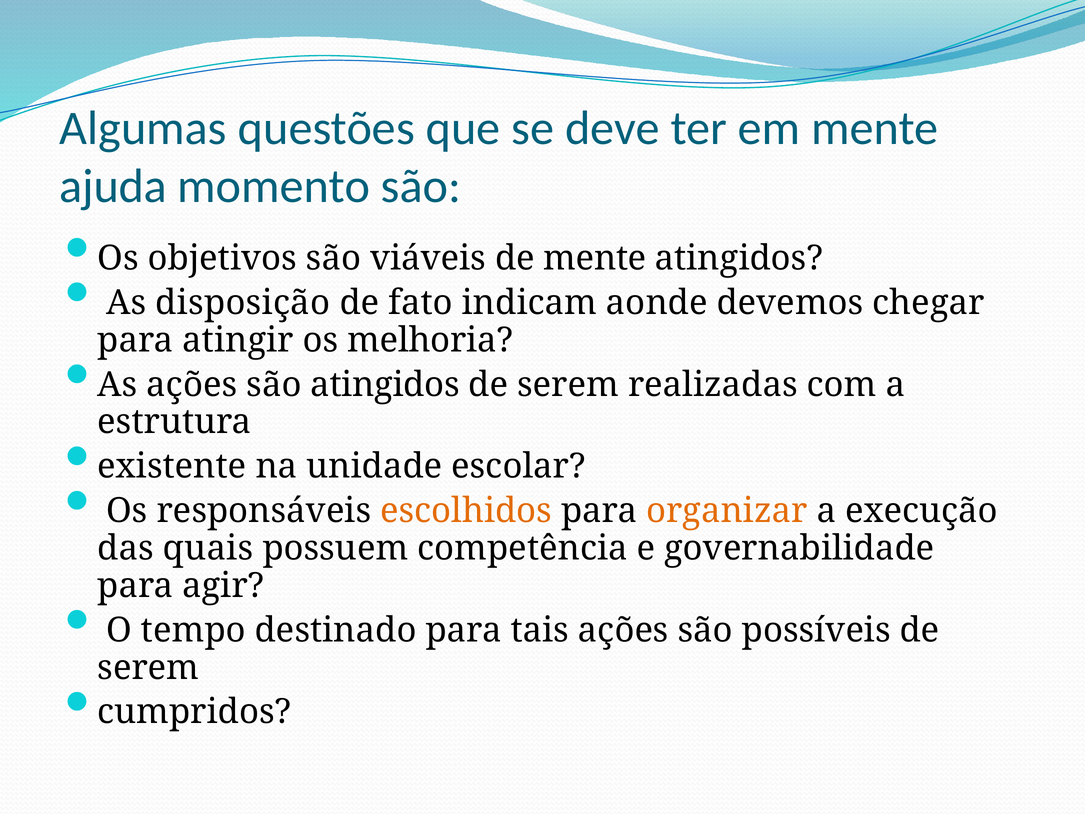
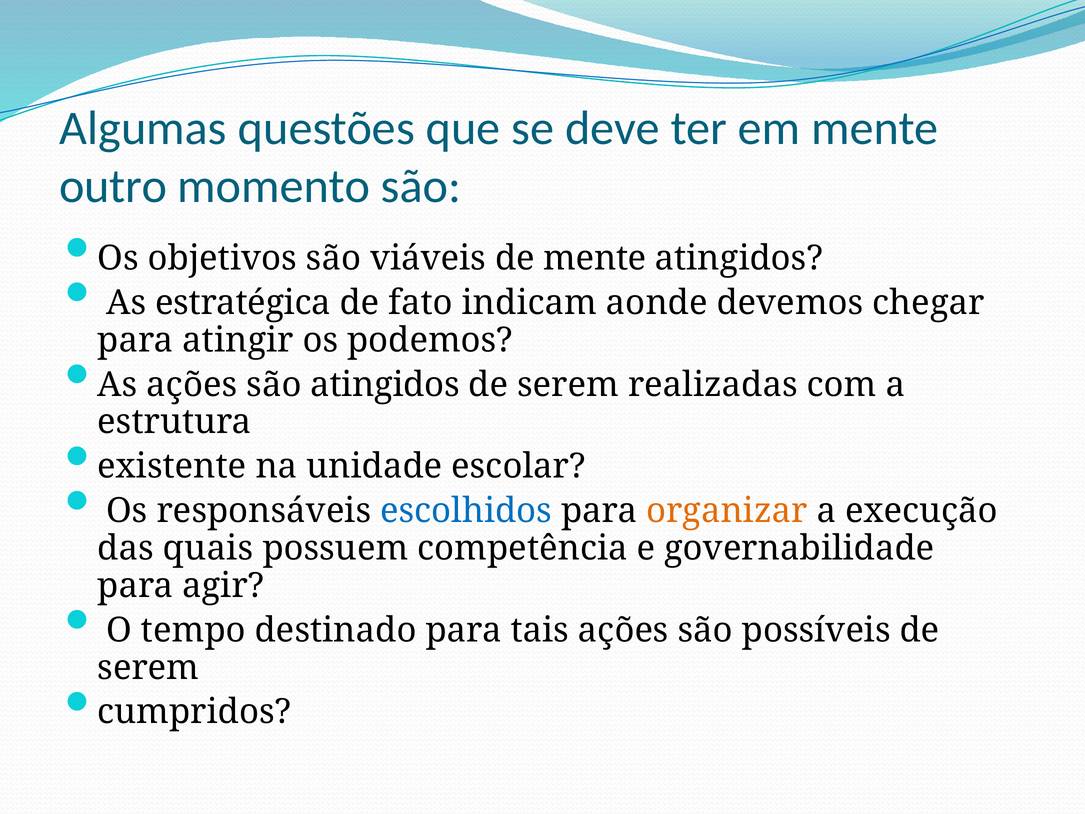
ajuda: ajuda -> outro (113, 186)
disposição: disposição -> estratégica (243, 303)
melhoria: melhoria -> podemos (430, 340)
escolhidos colour: orange -> blue (466, 511)
